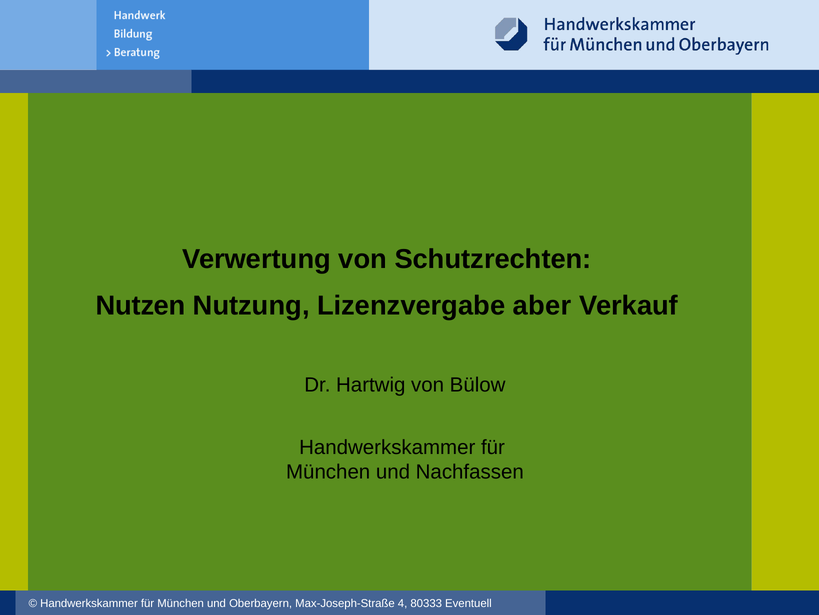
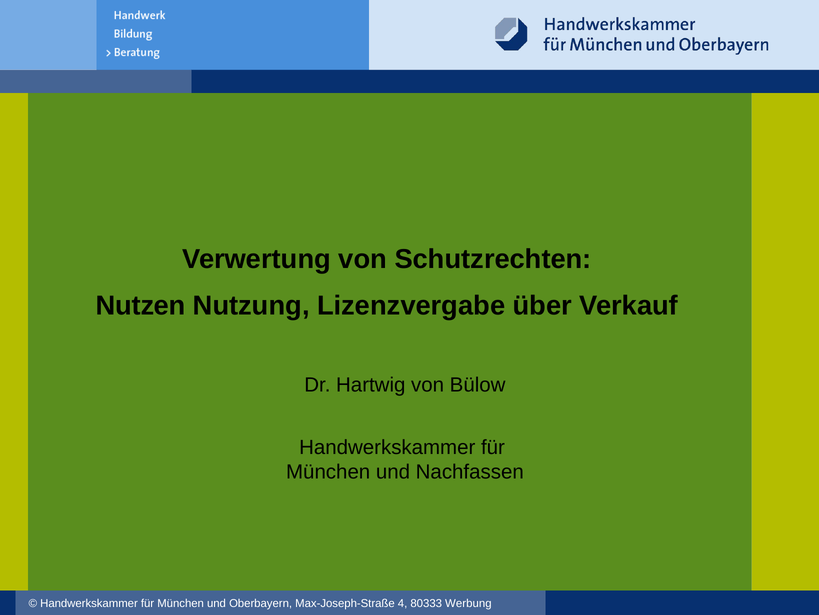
aber: aber -> über (542, 305)
Eventuell: Eventuell -> Werbung (468, 603)
